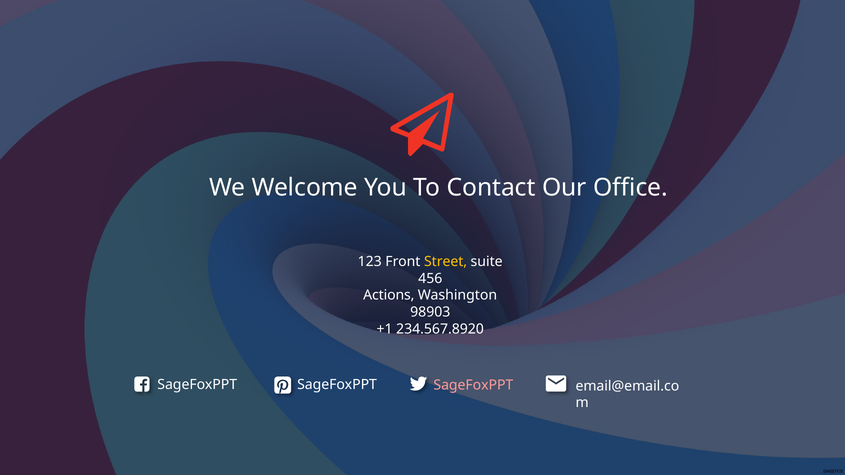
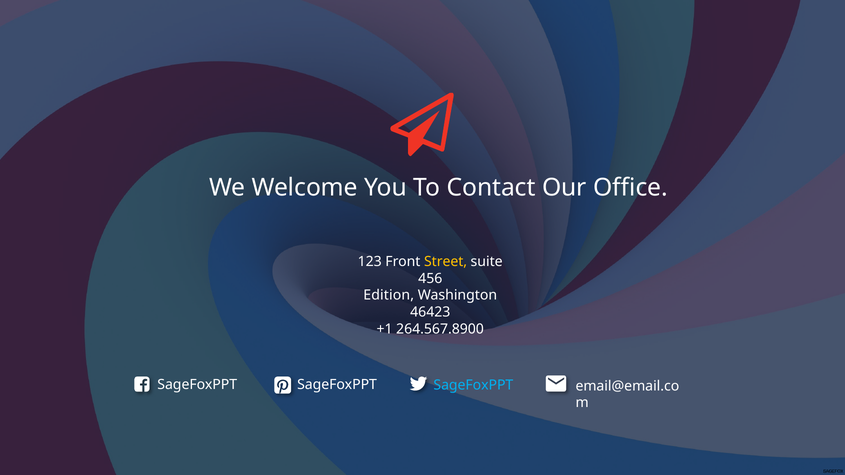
Actions: Actions -> Edition (389, 295)
98903: 98903 -> 46423 (430, 312)
234.567.8920: 234.567.8920 -> 264.567.8900 (440, 329)
SageFoxPPT colour: pink -> light blue (473, 385)
